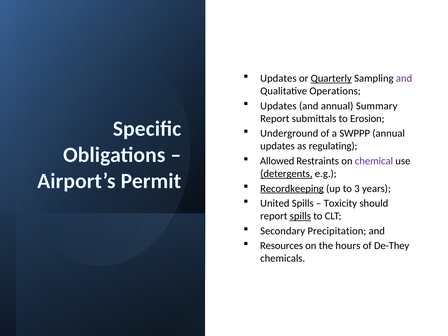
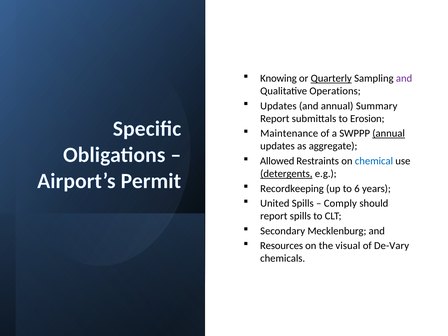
Updates: Updates -> Knowing (279, 78)
Underground: Underground -> Maintenance (289, 133)
annual underline: none -> present (389, 133)
regulating: regulating -> aggregate (333, 146)
chemical colour: purple -> blue (374, 161)
Recordkeeping underline: present -> none (292, 189)
3: 3 -> 6 (357, 189)
Toxicity: Toxicity -> Comply (340, 203)
spills underline: present -> none (300, 216)
Precipitation: Precipitation -> Mecklenburg (337, 231)
hours: hours -> visual (348, 246)
De-They: De-They -> De-Vary (392, 246)
